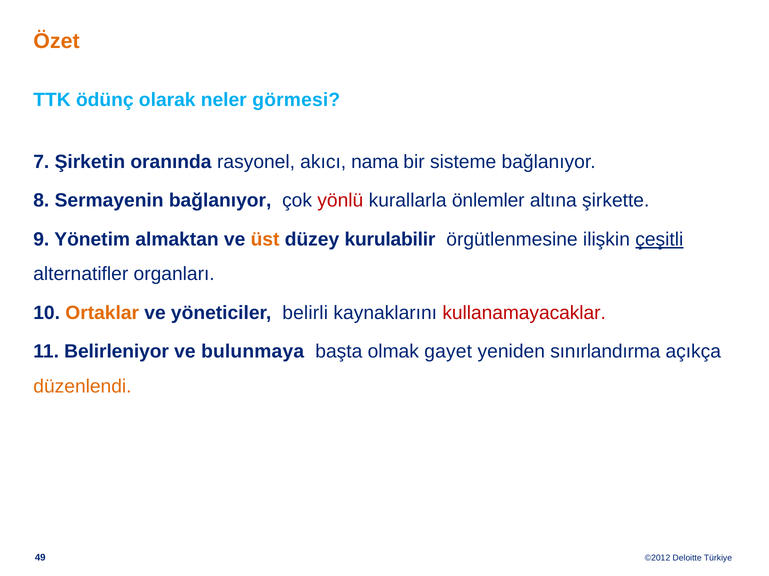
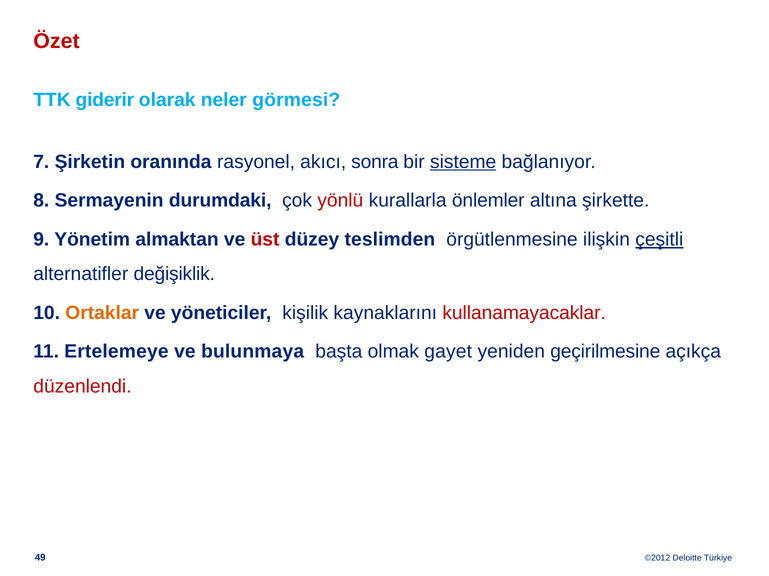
Özet colour: orange -> red (57, 41)
ödünç: ödünç -> giderir (105, 100)
nama: nama -> sonra (375, 162)
sisteme underline: none -> present (463, 162)
Sermayenin bağlanıyor: bağlanıyor -> durumdaki (220, 201)
üst colour: orange -> red (265, 240)
kurulabilir: kurulabilir -> teslimden (390, 240)
organları: organları -> değişiklik (174, 274)
belirli: belirli -> kişilik (305, 313)
Belirleniyor: Belirleniyor -> Ertelemeye (116, 352)
sınırlandırma: sınırlandırma -> geçirilmesine (605, 352)
düzenlendi colour: orange -> red (82, 387)
